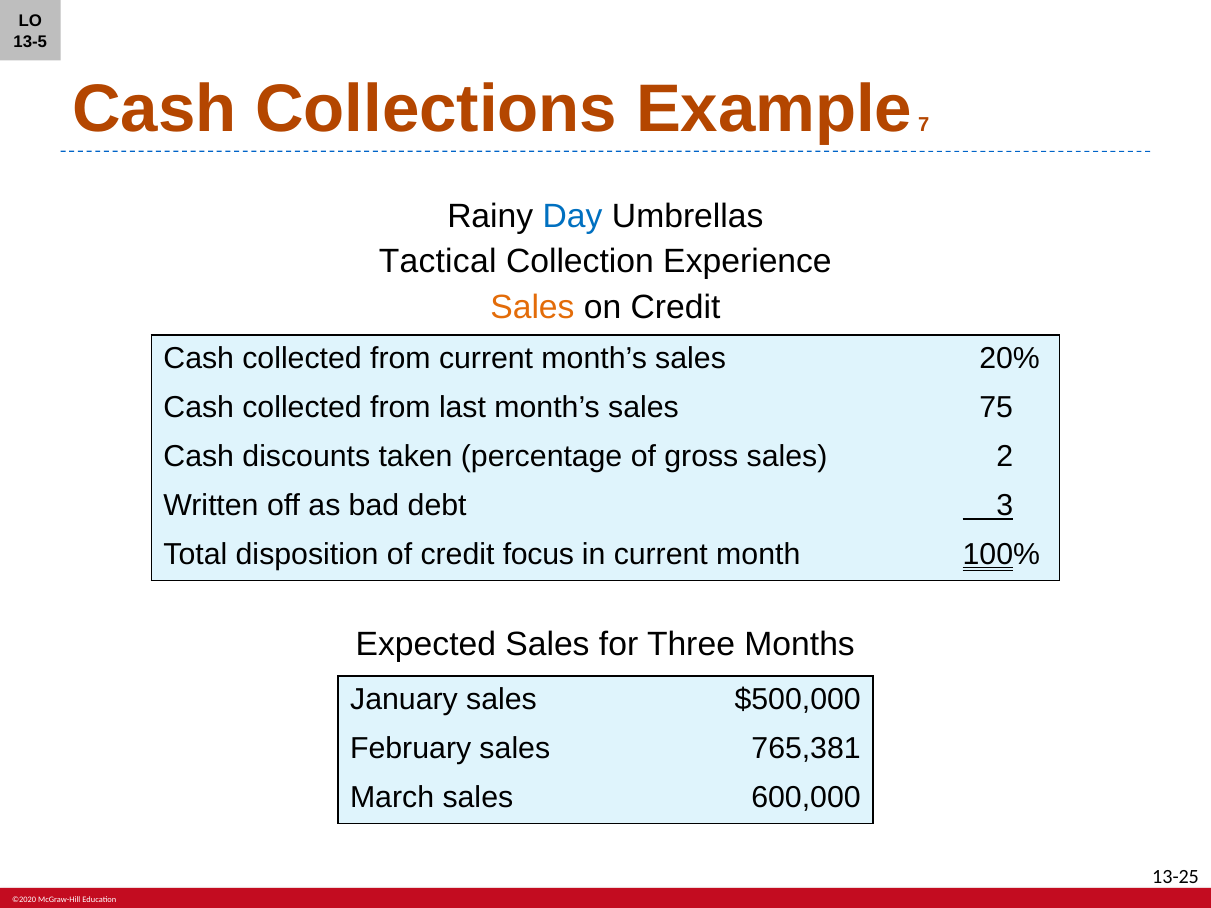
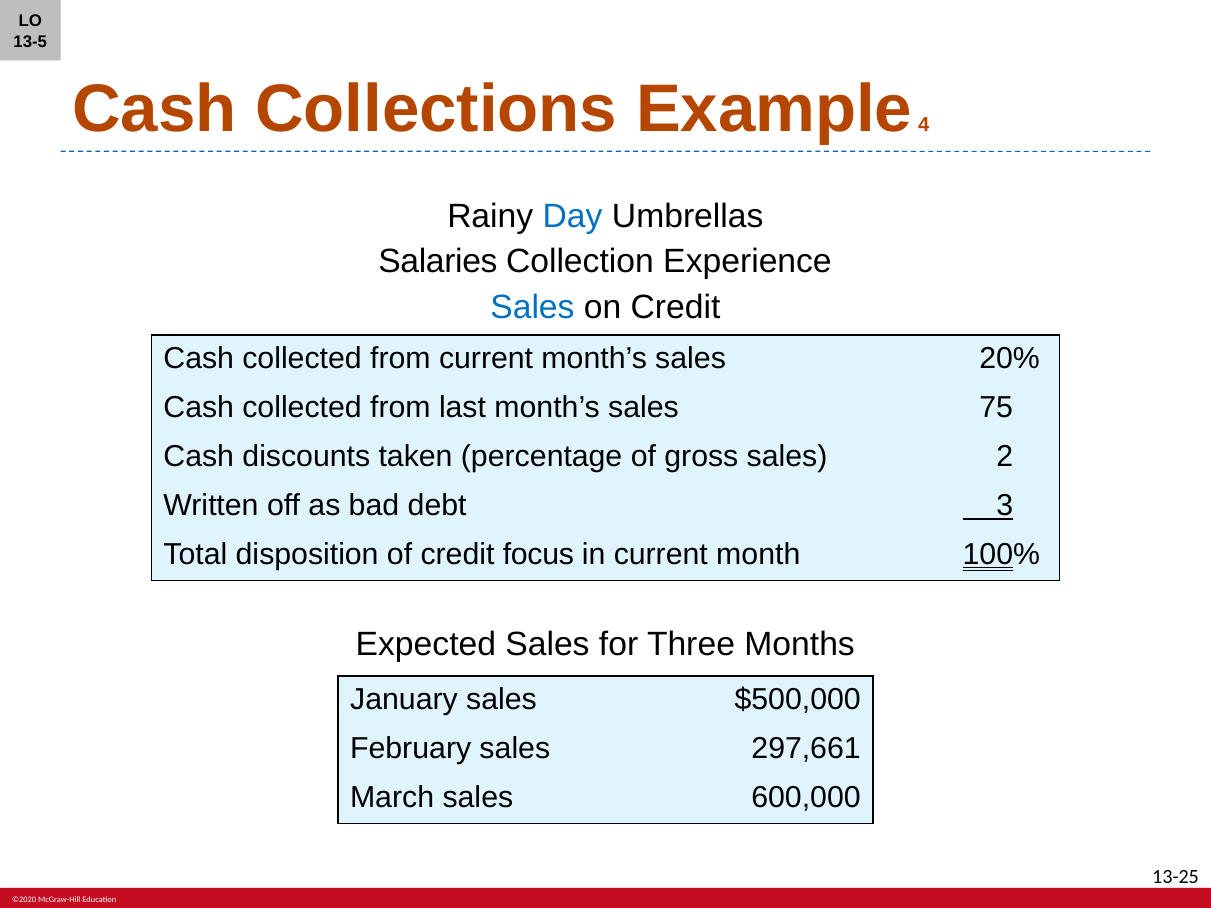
7: 7 -> 4 (924, 125)
Tactical: Tactical -> Salaries (438, 262)
Sales colour: orange -> blue (532, 307)
765,381: 765,381 -> 297,661 (806, 749)
